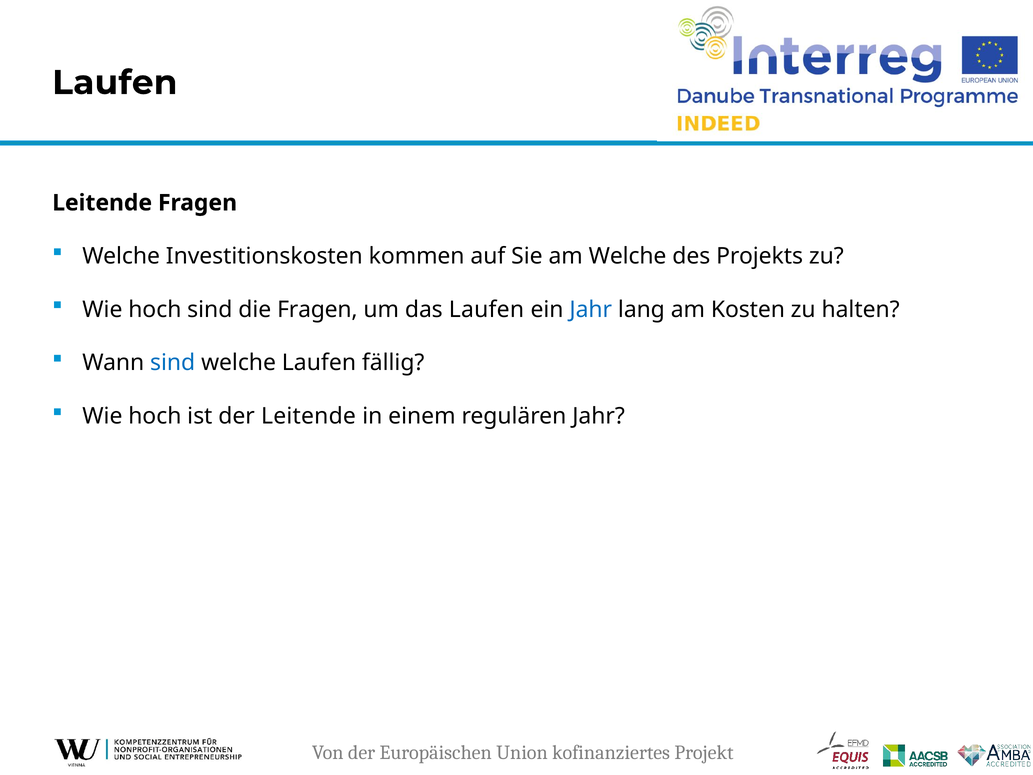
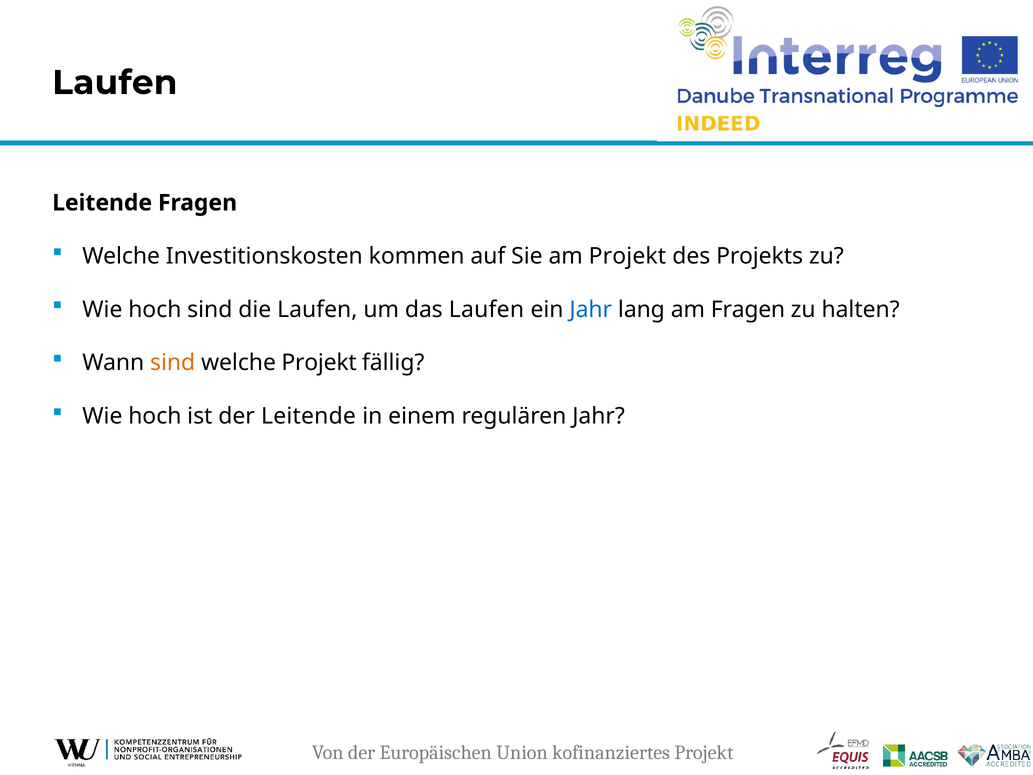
am Welche: Welche -> Projekt (627, 256)
die Fragen: Fragen -> Laufen (317, 309)
am Kosten: Kosten -> Fragen (748, 309)
sind colour: blue -> orange (173, 363)
welche Laufen: Laufen -> Projekt (319, 363)
